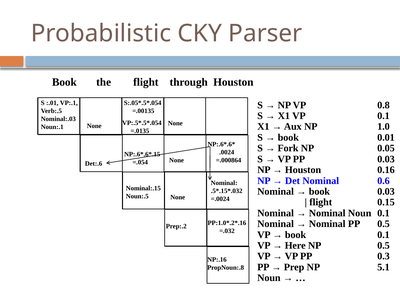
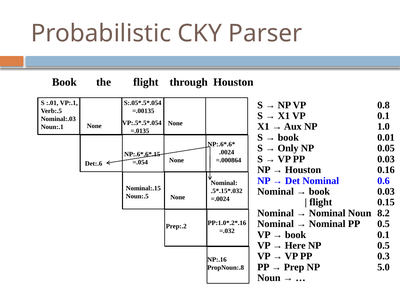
Fork: Fork -> Only (288, 148)
Noun 0.1: 0.1 -> 8.2 (383, 213)
5.1: 5.1 -> 5.0 (383, 267)
